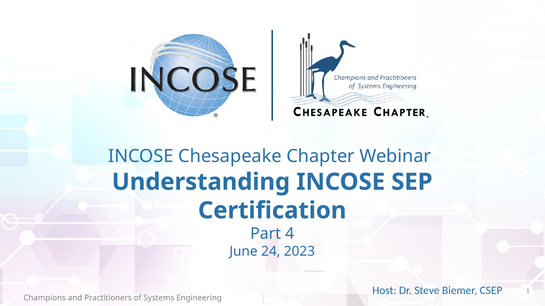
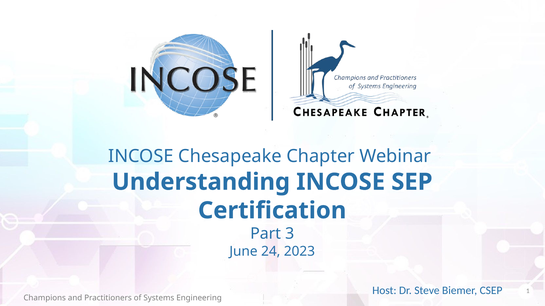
4: 4 -> 3 (290, 234)
